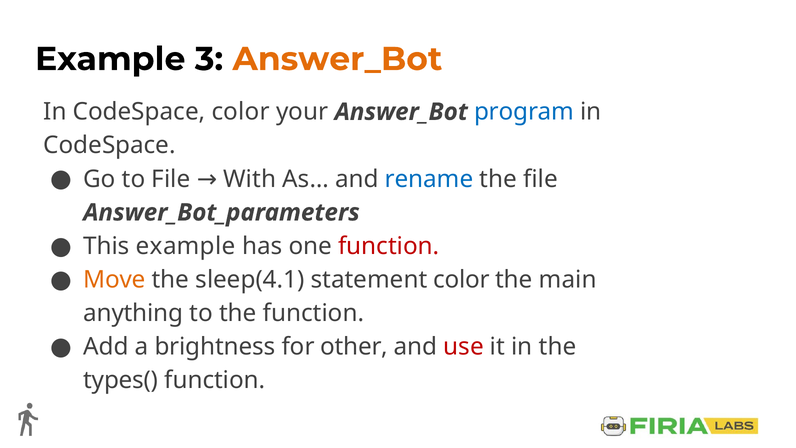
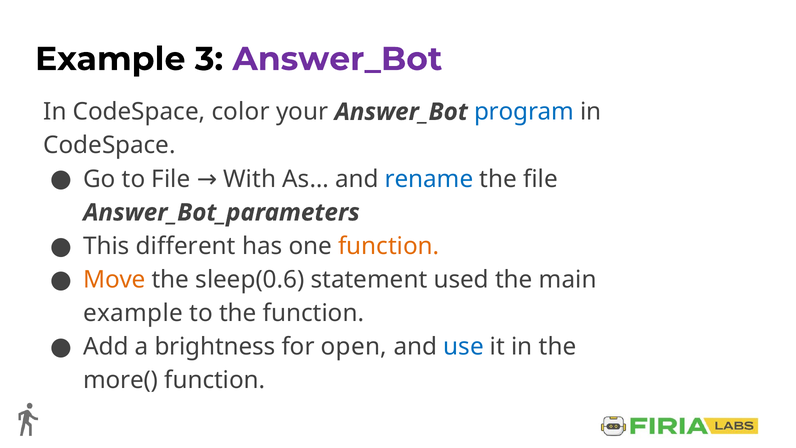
Answer_Bot colour: orange -> purple (337, 59)
This example: example -> different (186, 246)
function colour: red -> orange (389, 246)
sleep(4.1: sleep(4.1 -> sleep(0.6 (250, 279)
statement color: color -> used (461, 279)
anything: anything -> example (133, 313)
other: other -> open (354, 347)
use colour: red -> blue (464, 347)
types(: types( -> more( (121, 380)
